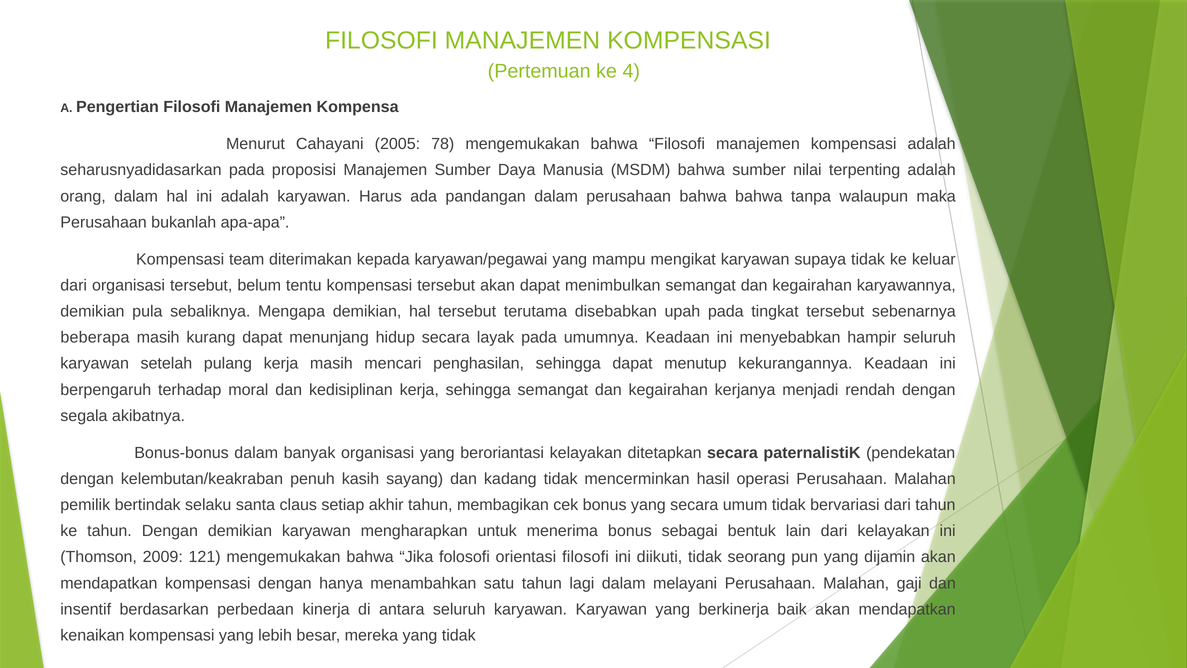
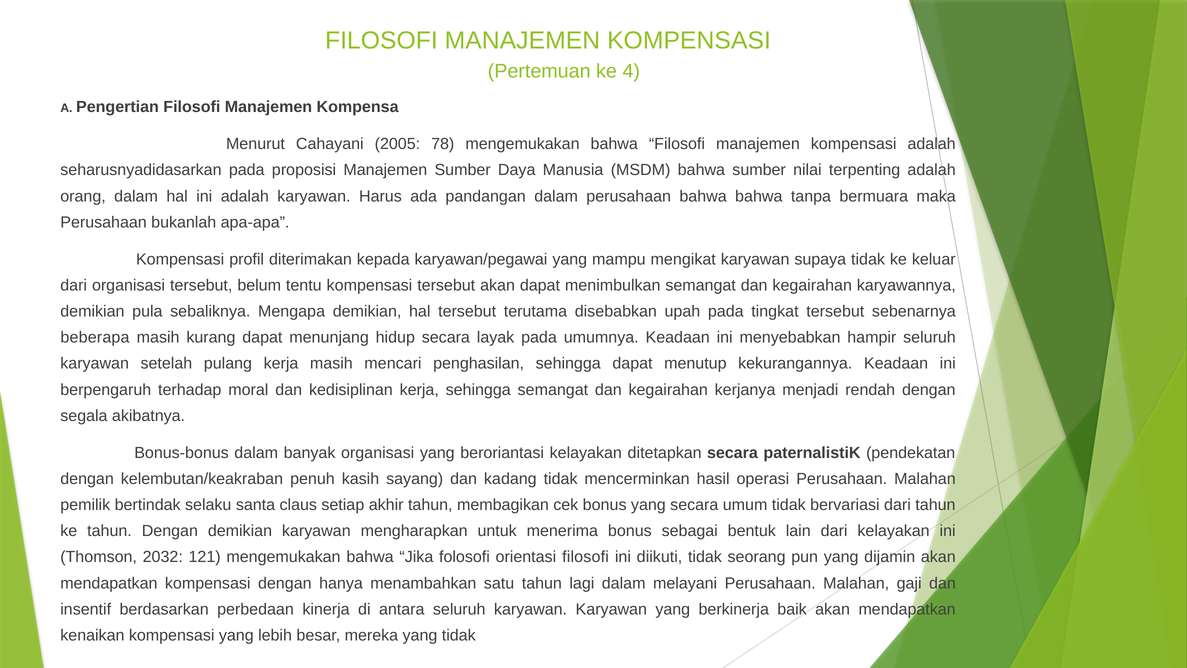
walaupun: walaupun -> bermuara (874, 196)
team: team -> profil (247, 259)
2009: 2009 -> 2032 (163, 557)
